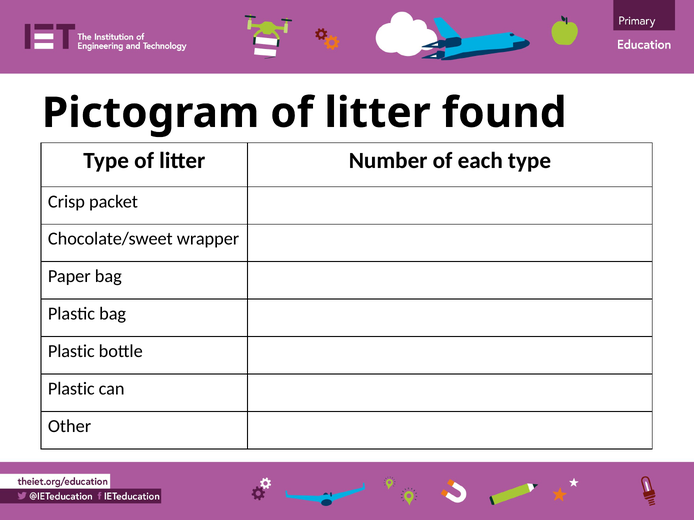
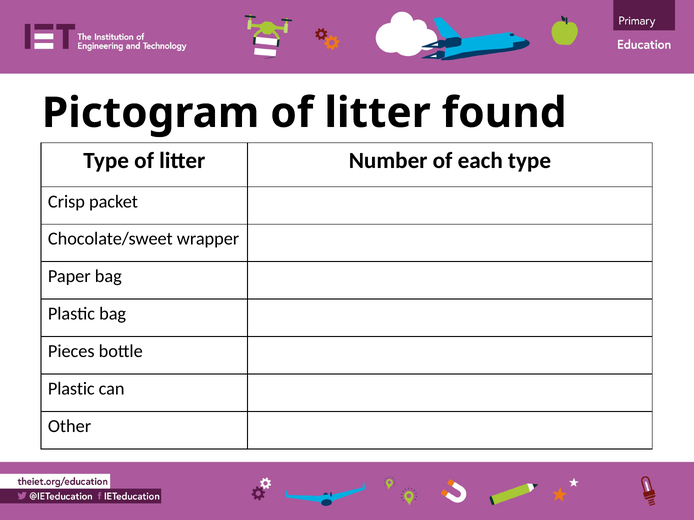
Plastic: Plastic -> Pieces (71, 352)
